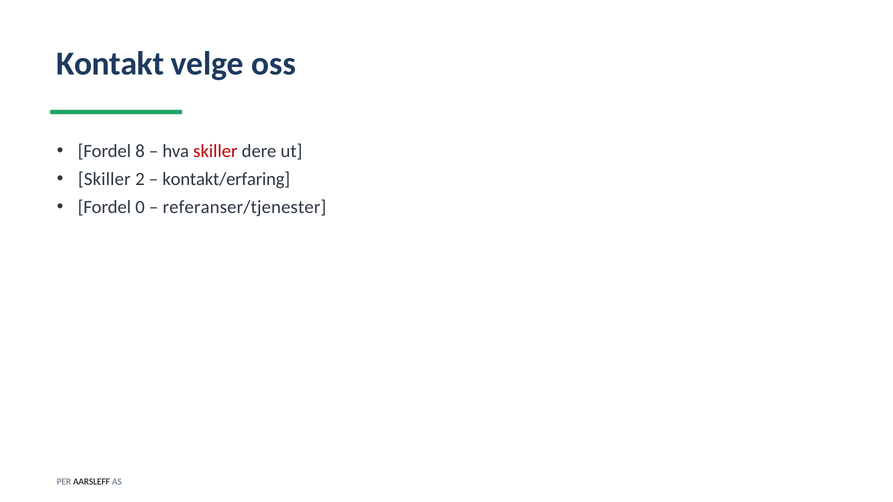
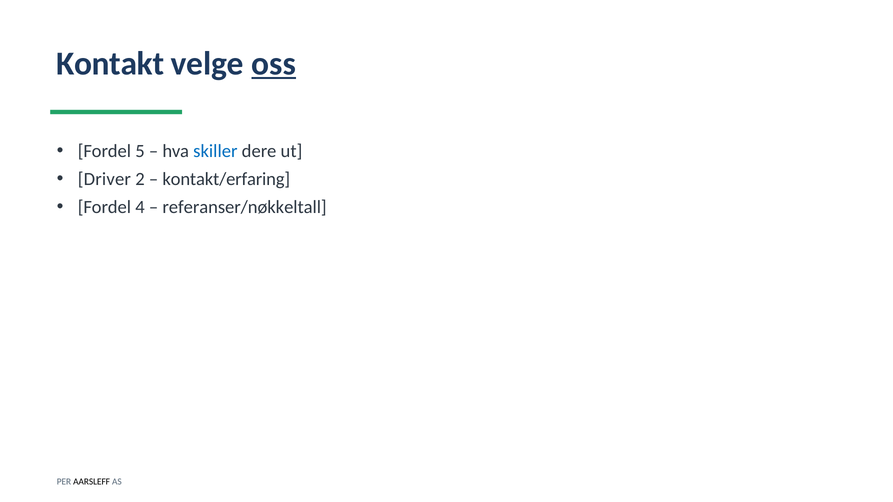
oss underline: none -> present (274, 64)
8: 8 -> 5 (140, 151)
skiller colour: red -> blue (215, 151)
Skiller: Skiller -> Driver (104, 179)
0: 0 -> 4 (140, 207)
referanser/tjenester: referanser/tjenester -> referanser/nøkkeltall (245, 207)
